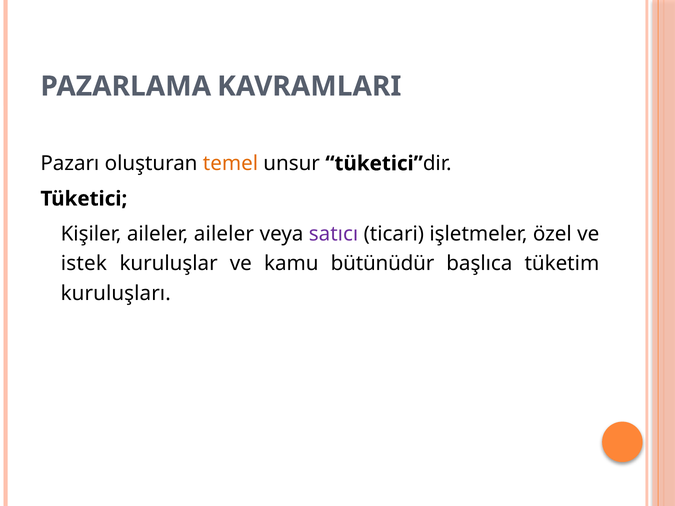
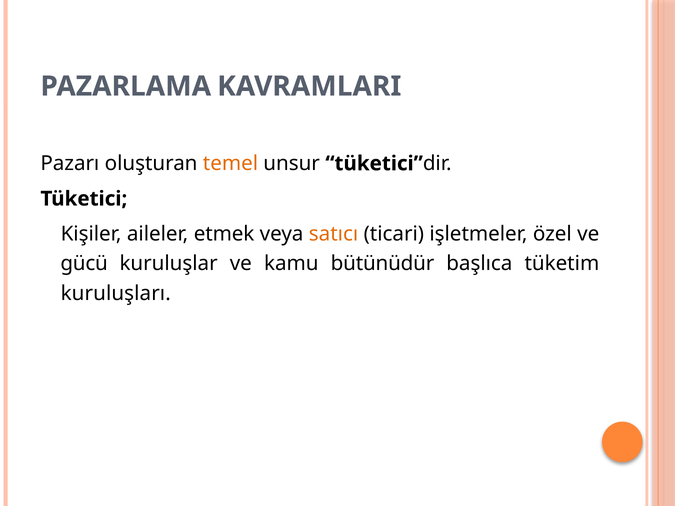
aileler aileler: aileler -> etmek (224, 234)
satıcı colour: purple -> orange (334, 234)
istek: istek -> gücü (84, 264)
